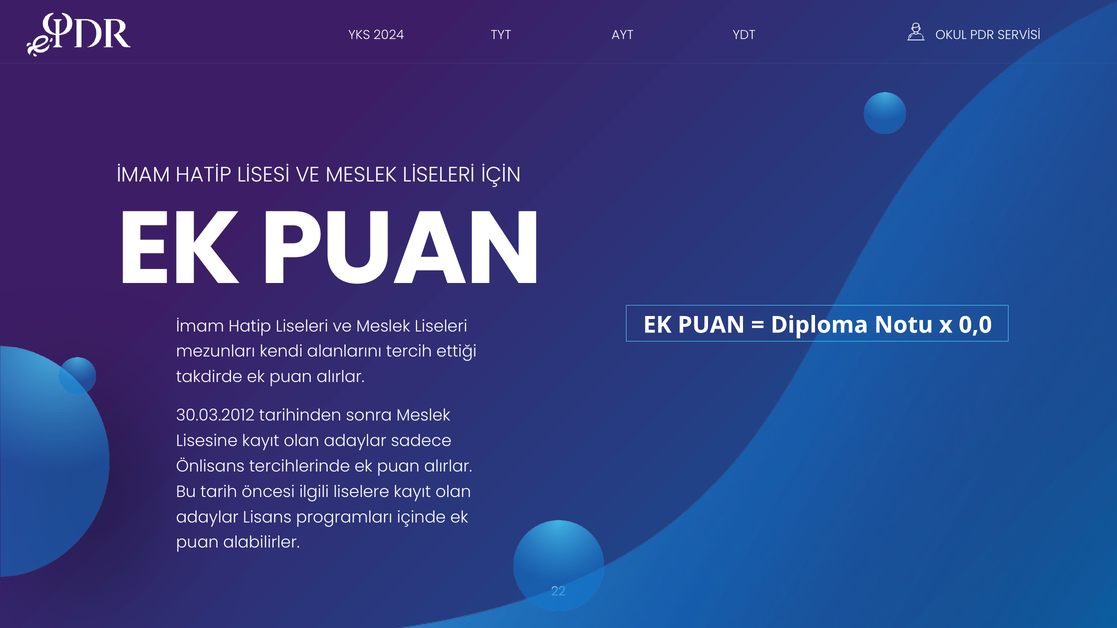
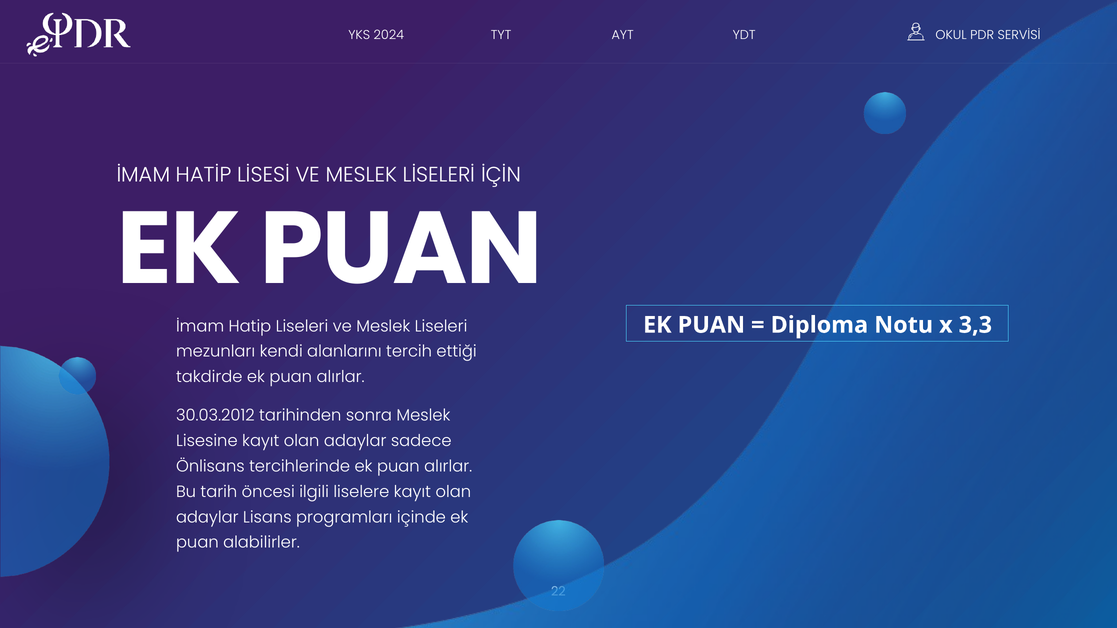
0,0: 0,0 -> 3,3 (975, 325)
